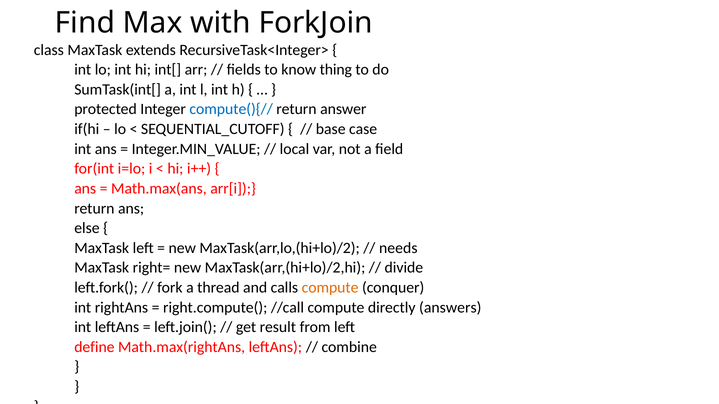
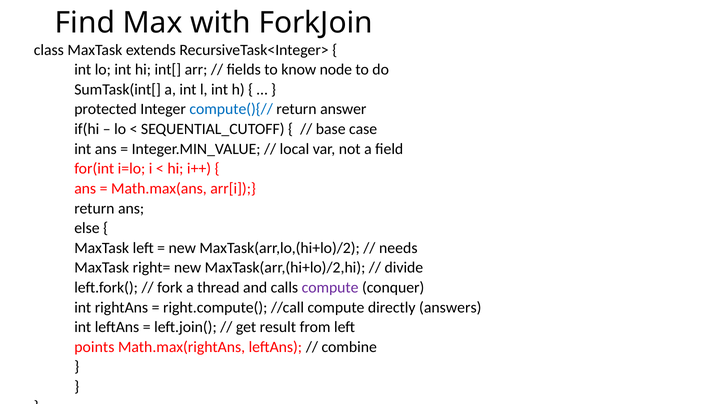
thing: thing -> node (336, 70)
compute colour: orange -> purple (330, 288)
define: define -> points (94, 347)
